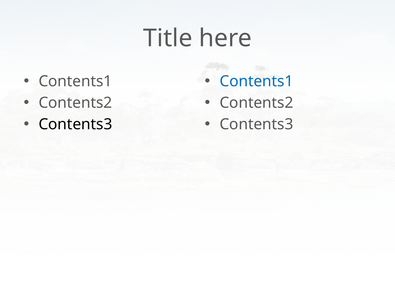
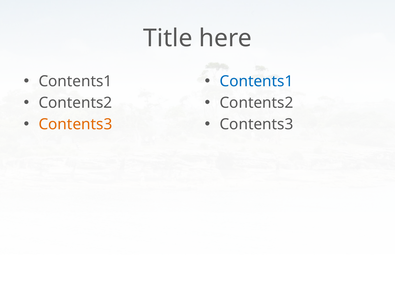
Contents3 colour: black -> orange (75, 124)
